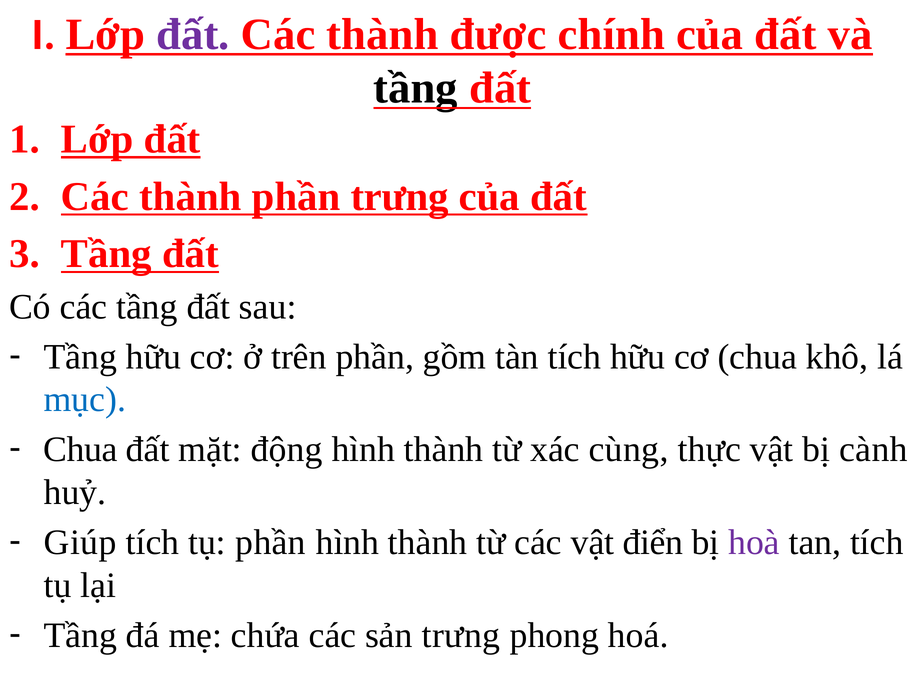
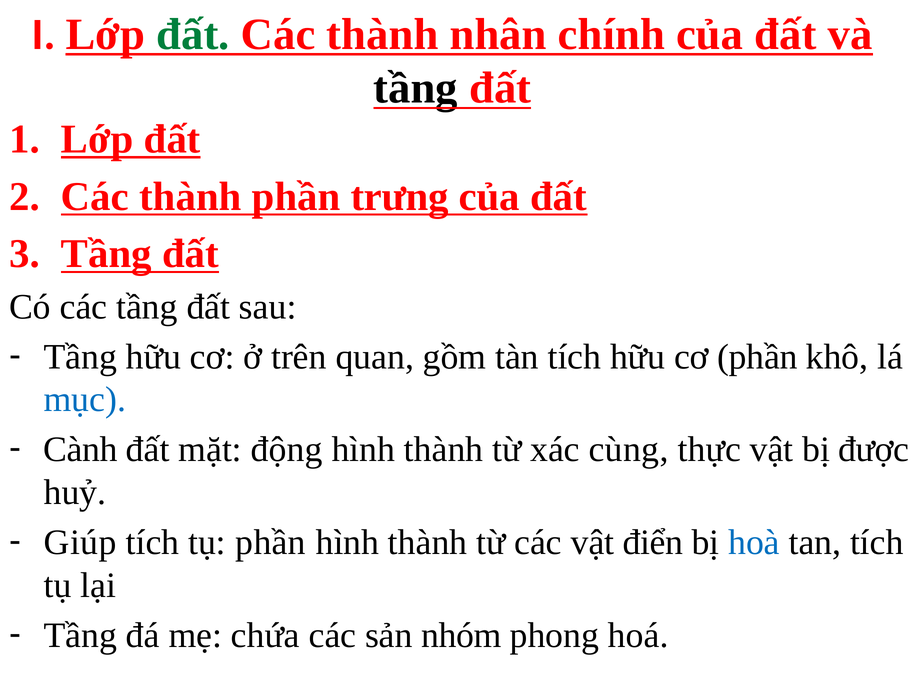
đất colour: purple -> green (193, 35)
được: được -> nhân (498, 35)
trên phần: phần -> quan (375, 357)
cơ chua: chua -> phần (757, 357)
Chua: Chua -> Cành (81, 450)
cành: cành -> được (874, 450)
hoà colour: purple -> blue (754, 542)
sản trưng: trưng -> nhóm (461, 635)
